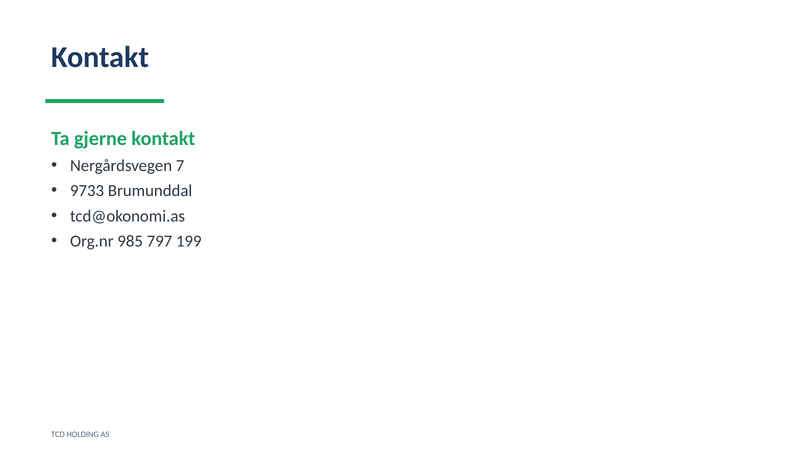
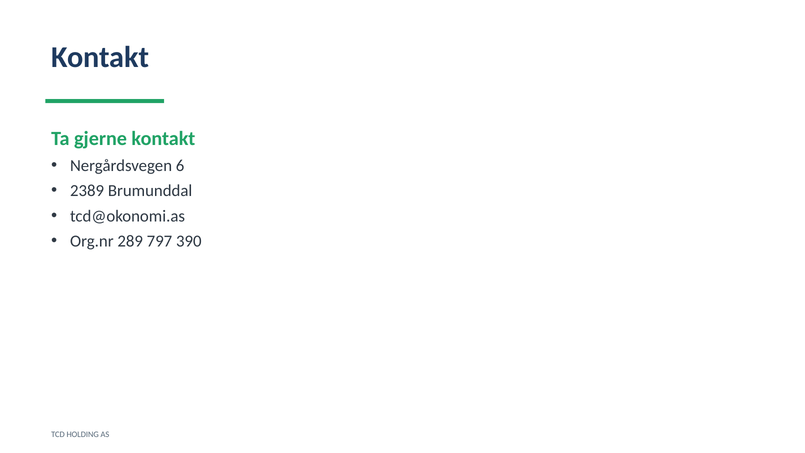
7: 7 -> 6 (180, 166)
9733: 9733 -> 2389 (87, 191)
985: 985 -> 289 (130, 241)
199: 199 -> 390 (189, 241)
